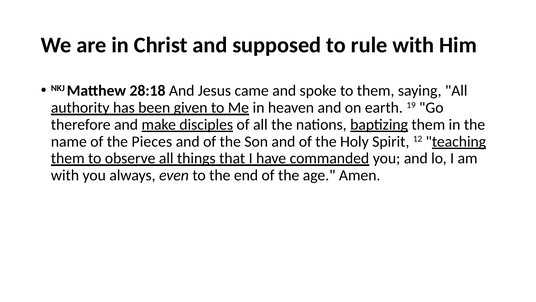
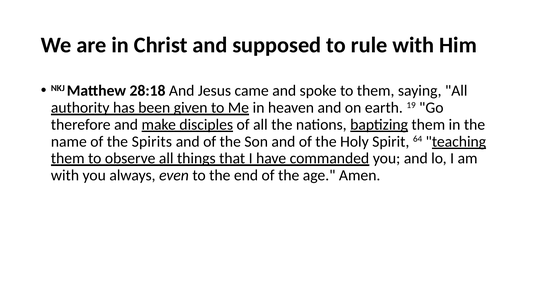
Pieces: Pieces -> Spirits (152, 141)
12: 12 -> 64 (418, 139)
